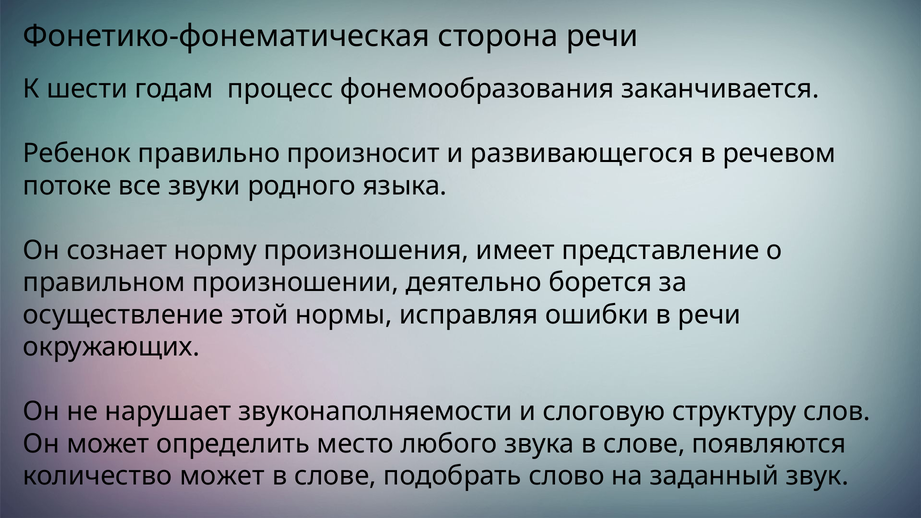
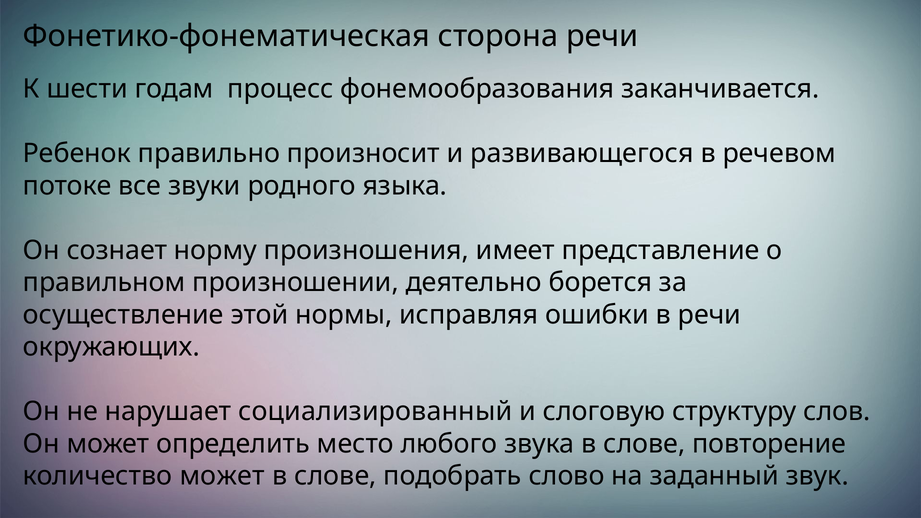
звуконаполняемости: звуконаполняемости -> социализированный (375, 411)
появляются: появляются -> повторение (769, 444)
